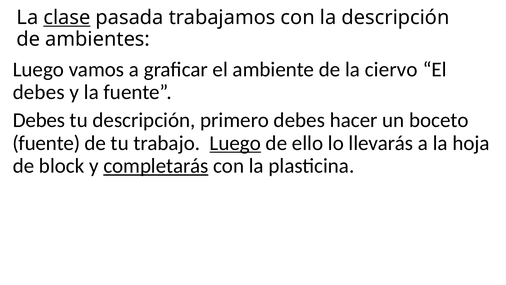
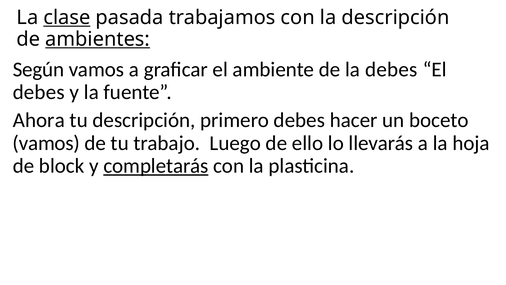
ambientes underline: none -> present (98, 39)
Luego: Luego -> Según (38, 69)
la ciervo: ciervo -> debes (391, 69)
Debes: Debes -> Ahora (39, 120)
fuente: fuente -> vamos (46, 143)
Luego underline: present -> none (235, 143)
